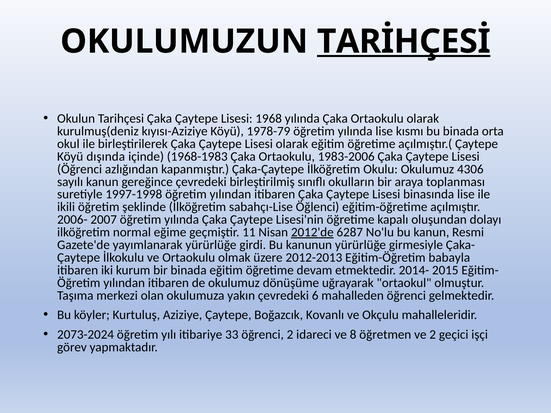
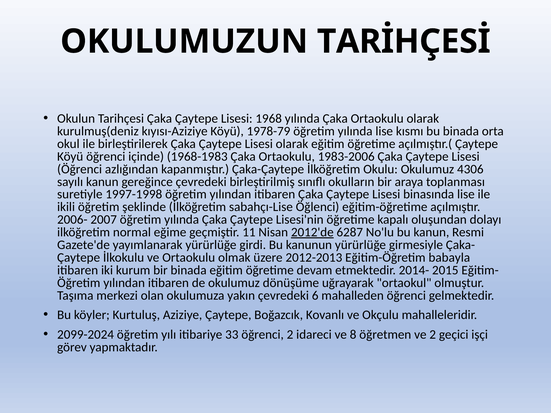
TARİHÇESİ underline: present -> none (404, 42)
Köyü dışında: dışında -> öğrenci (106, 157)
2073-2024: 2073-2024 -> 2099-2024 (86, 335)
